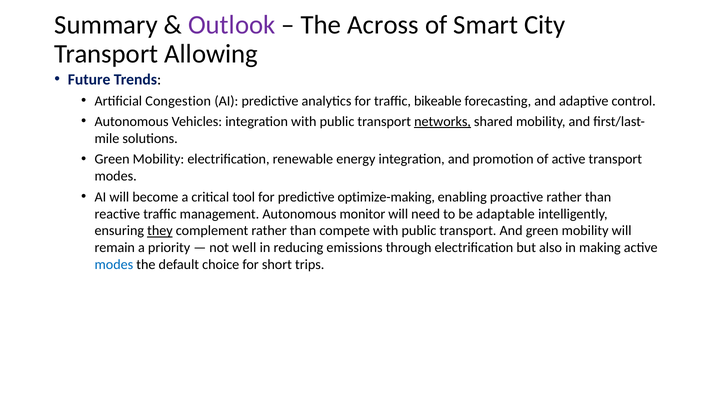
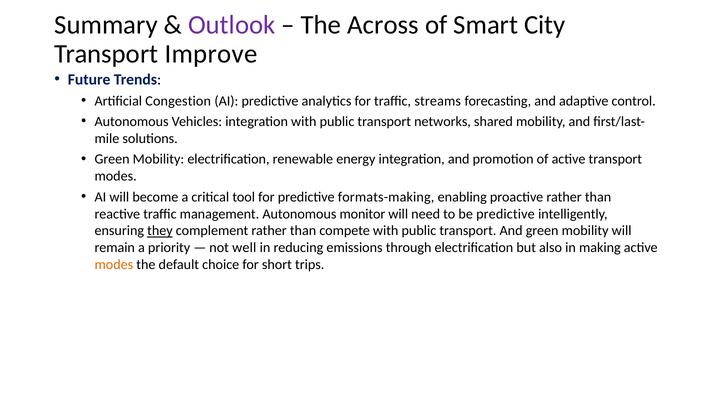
Allowing: Allowing -> Improve (211, 54)
bikeable: bikeable -> streams (438, 101)
networks underline: present -> none (443, 121)
optimize-making: optimize-making -> formats-making (386, 197)
be adaptable: adaptable -> predictive (505, 214)
modes colour: blue -> orange (114, 264)
